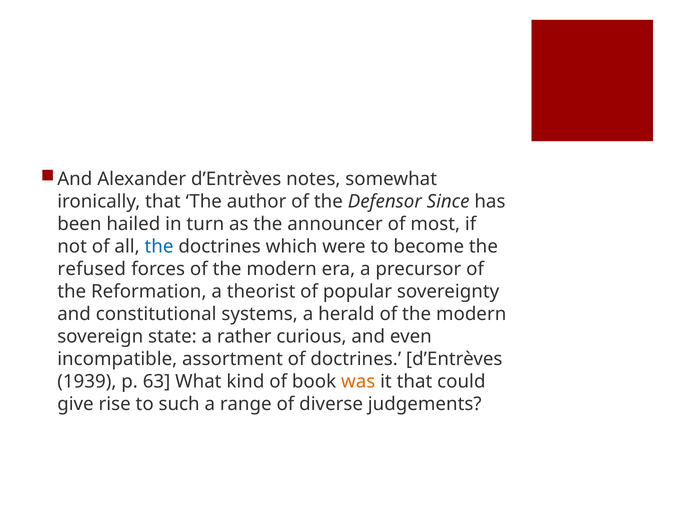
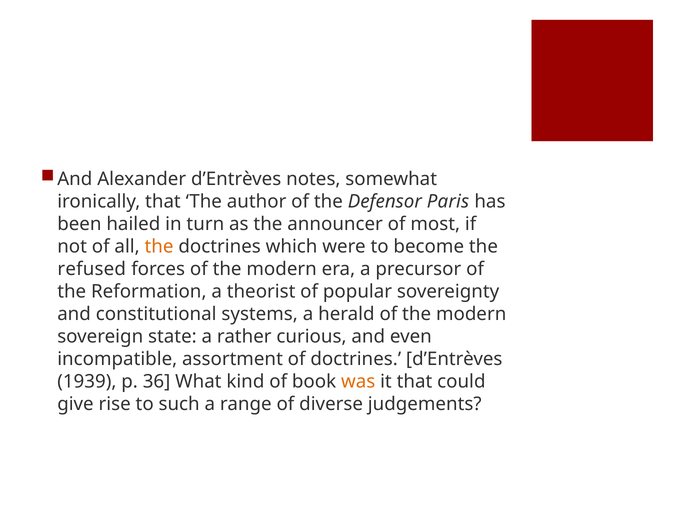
Since: Since -> Paris (448, 201)
the colour: blue -> orange (159, 246)
63: 63 -> 36 (157, 381)
